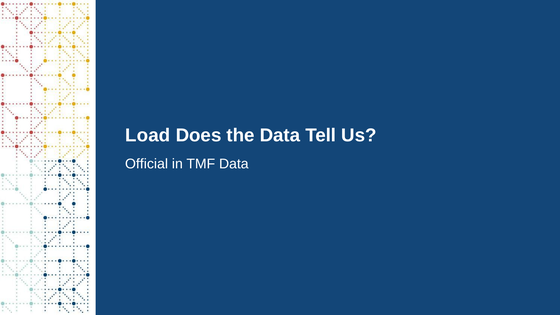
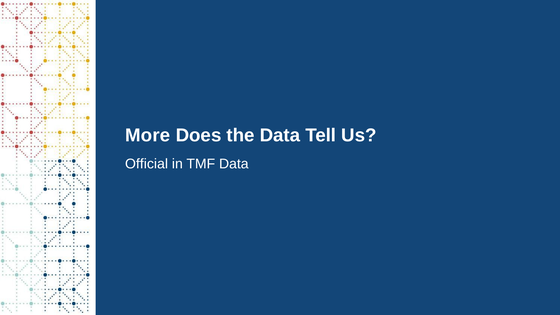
Load: Load -> More (148, 135)
